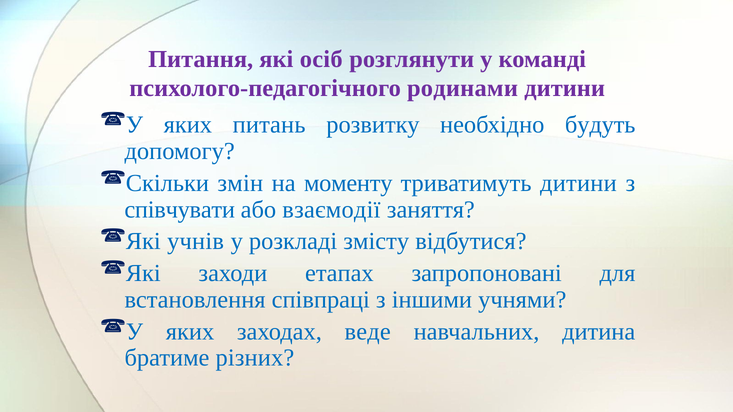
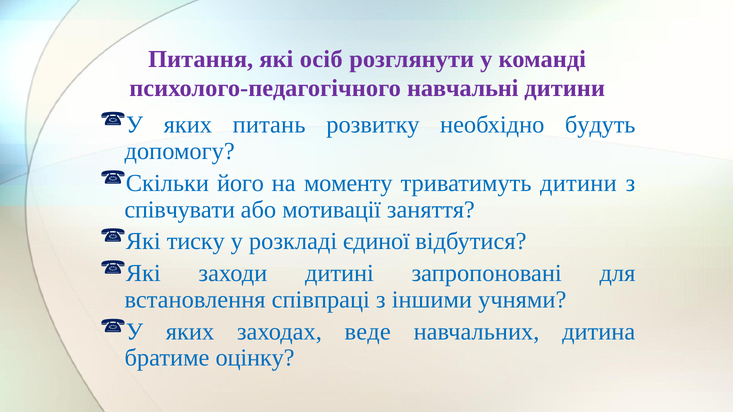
родинами: родинами -> навчальні (463, 88)
змін: змін -> його (241, 183)
взаємодії: взаємодії -> мотивації (332, 210)
учнів: учнів -> тиску (196, 242)
змісту: змісту -> єдиної (376, 242)
етапах: етапах -> дитині (339, 273)
різних: різних -> оцінку (255, 358)
